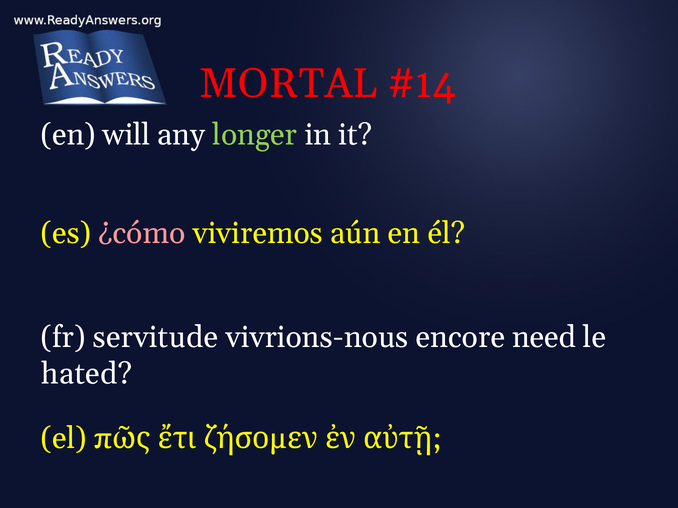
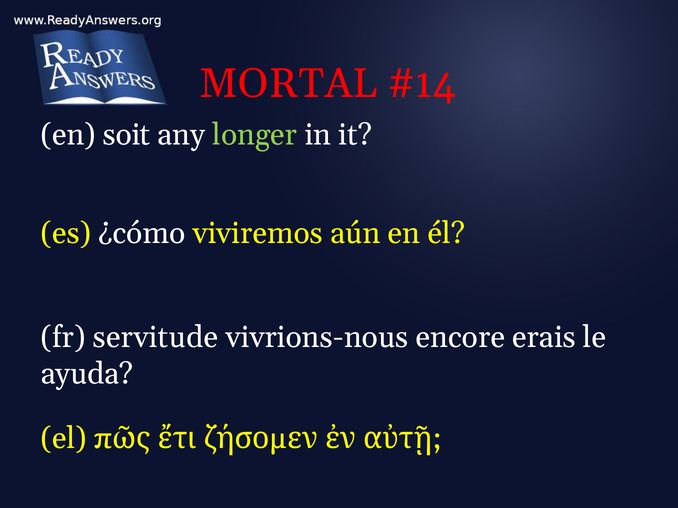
will: will -> soit (127, 135)
¿cómo colour: pink -> white (142, 233)
need: need -> erais (544, 338)
hated: hated -> ayuda (87, 374)
